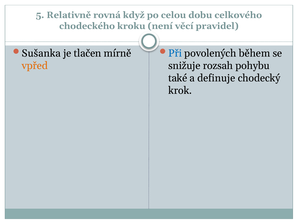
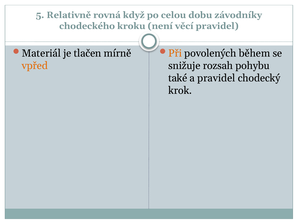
celkového: celkového -> závodníky (238, 15)
Sušanka: Sušanka -> Materiál (41, 53)
Při colour: blue -> orange (175, 53)
a definuje: definuje -> pravidel (216, 78)
